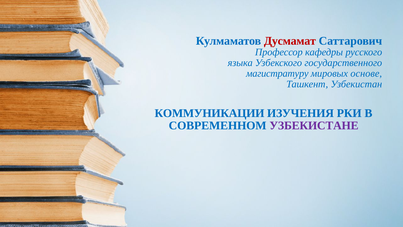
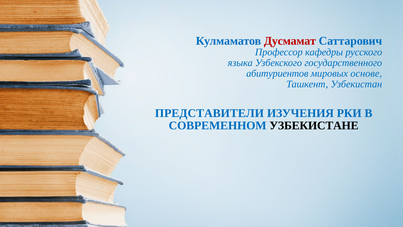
магистратуру: магистратуру -> абитуриентов (277, 73)
КОММУНИКАЦИИ: КОММУНИКАЦИИ -> ПРЕДСТАВИТЕЛИ (209, 113)
УЗБЕКИСТАНЕ colour: purple -> black (314, 125)
